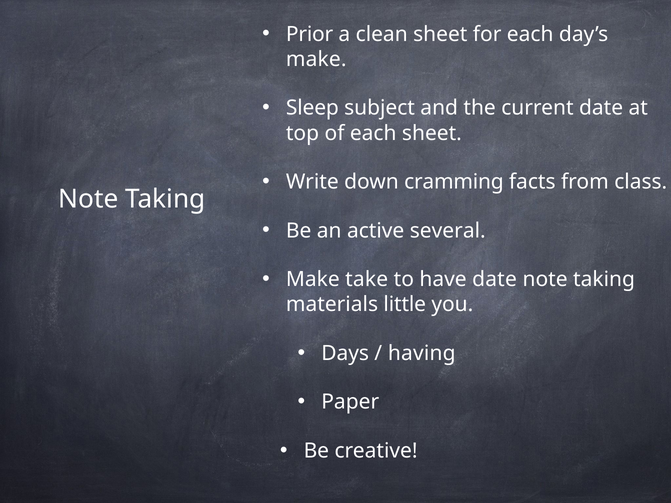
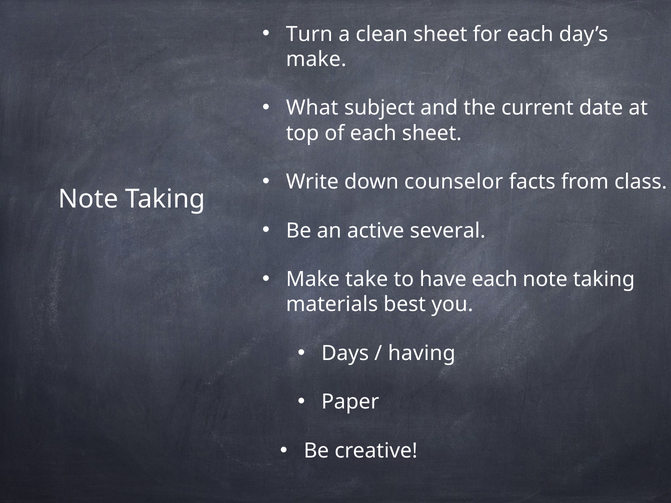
Prior: Prior -> Turn (309, 34)
Sleep: Sleep -> What (312, 108)
cramming: cramming -> counselor (454, 182)
have date: date -> each (495, 279)
little: little -> best (405, 305)
